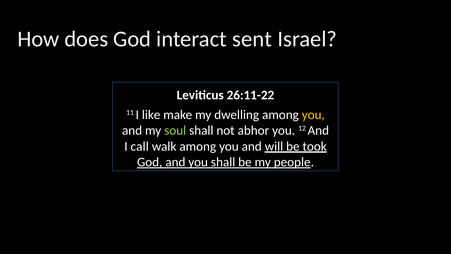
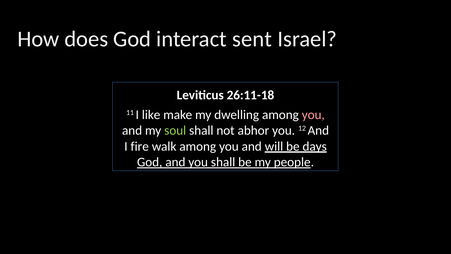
26:11-22: 26:11-22 -> 26:11-18 (250, 95)
you colour: yellow -> pink (313, 115)
call: call -> fire (140, 146)
took: took -> days (315, 146)
